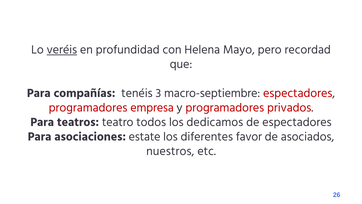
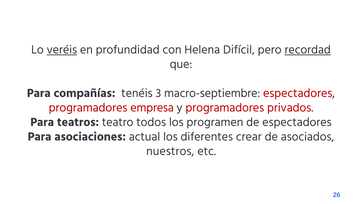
Mayo: Mayo -> Difícil (239, 49)
recordad underline: none -> present (308, 49)
dedicamos: dedicamos -> programen (215, 122)
estate: estate -> actual (145, 136)
favor: favor -> crear (249, 136)
